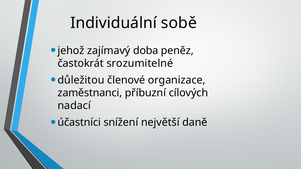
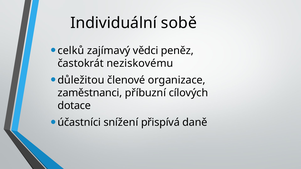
jehož: jehož -> celků (71, 51)
doba: doba -> vědci (146, 51)
srozumitelné: srozumitelné -> neziskovému (140, 63)
nadací: nadací -> dotace (74, 106)
největší: největší -> přispívá (160, 123)
